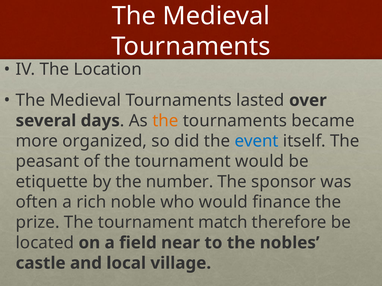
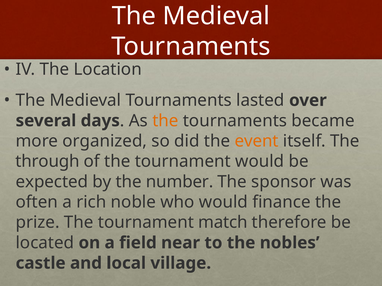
event colour: blue -> orange (257, 141)
peasant: peasant -> through (48, 162)
etiquette: etiquette -> expected (52, 182)
